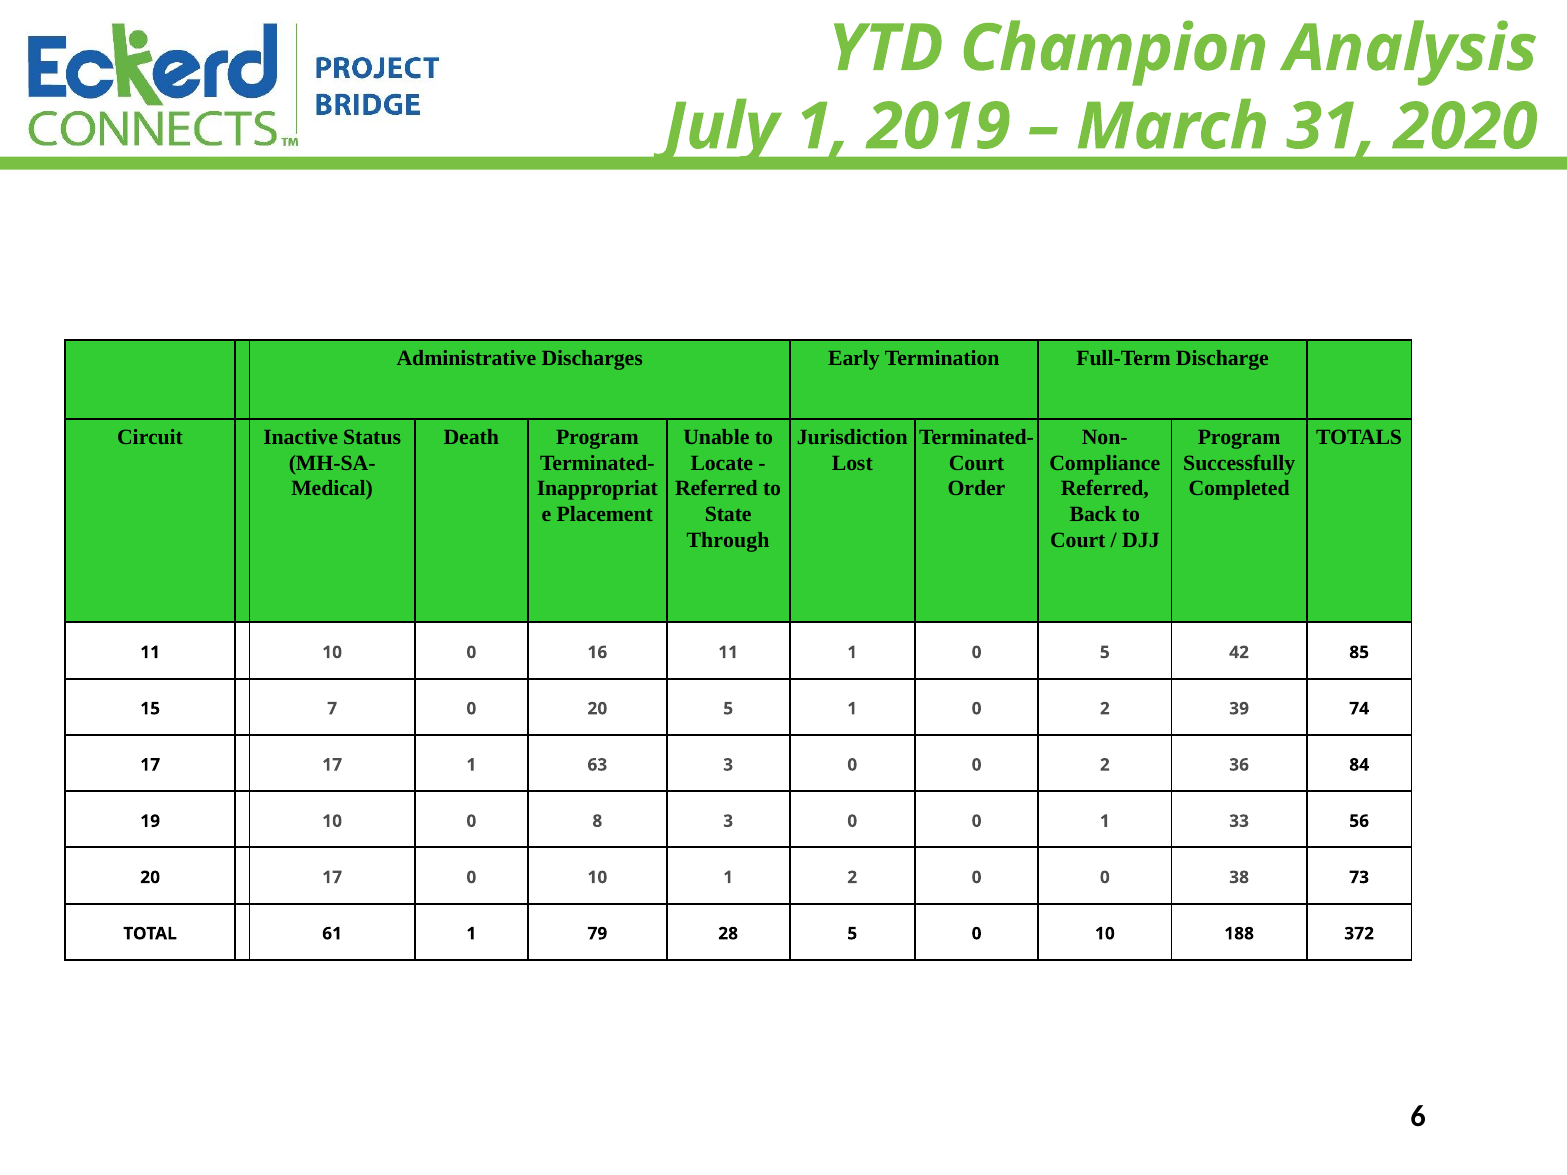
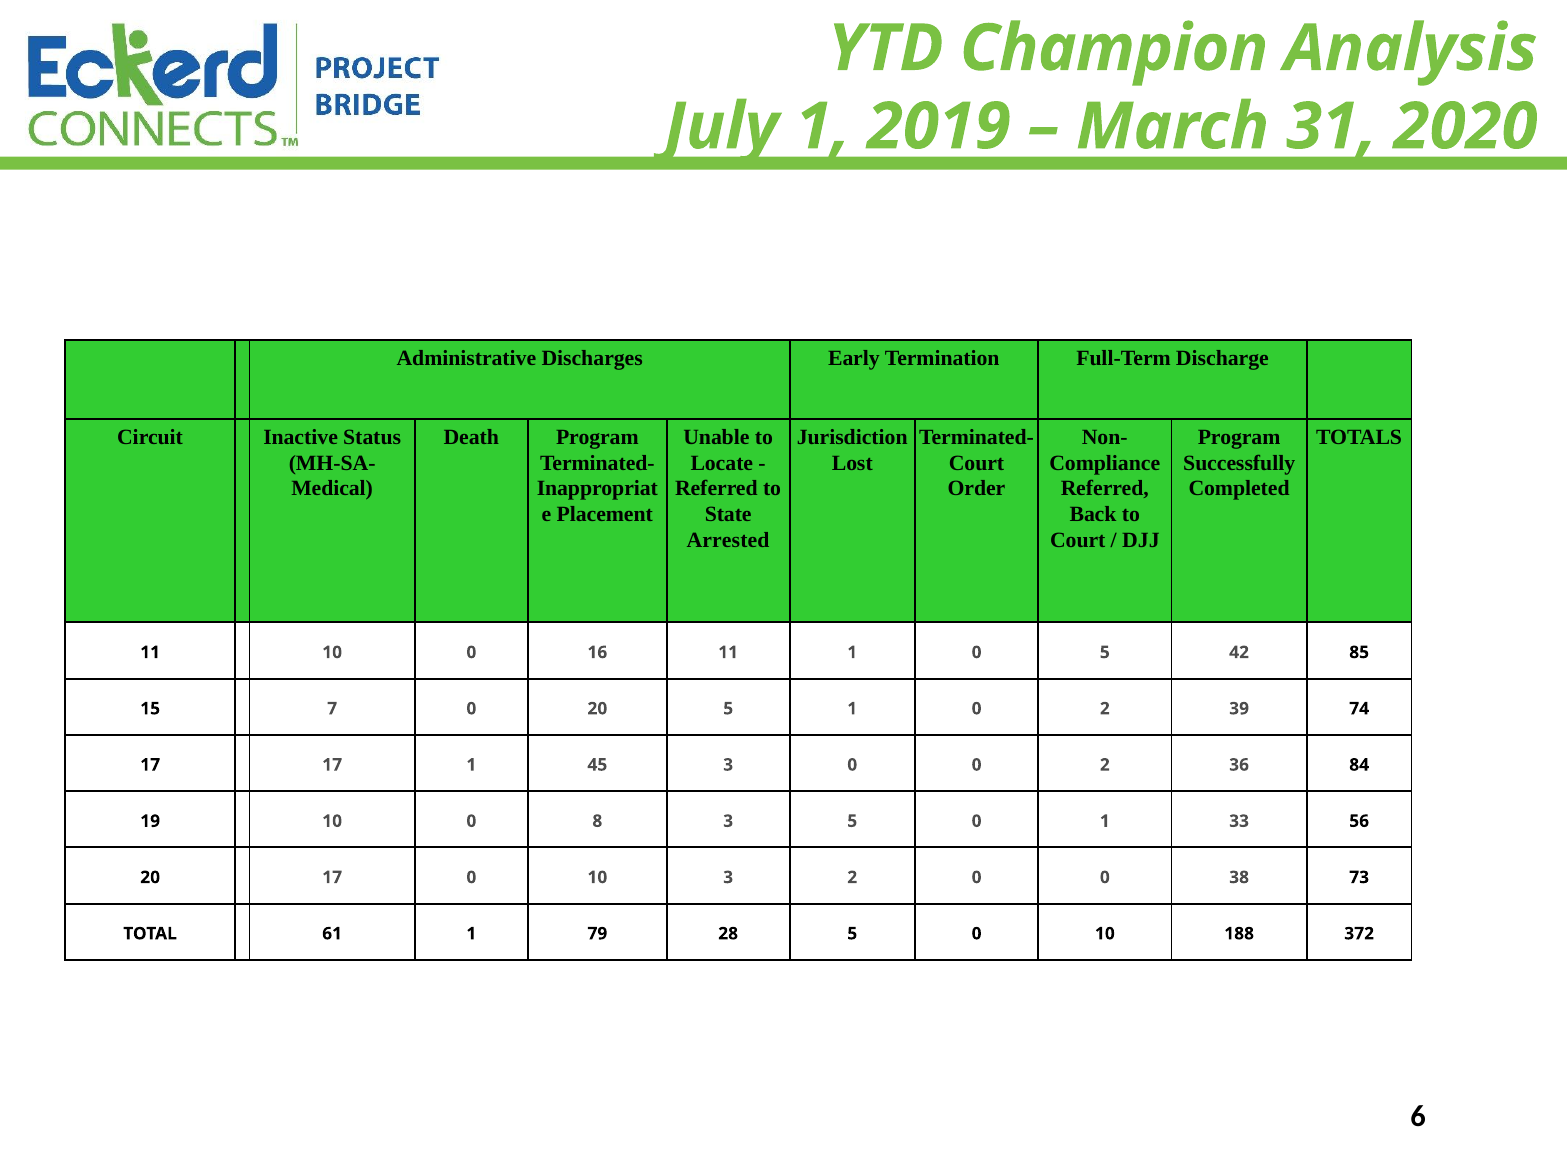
Through: Through -> Arrested (728, 540)
63: 63 -> 45 (597, 765)
8 3 0: 0 -> 5 (852, 821)
10 1: 1 -> 3 (728, 878)
